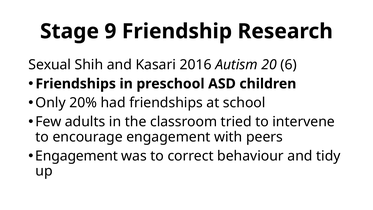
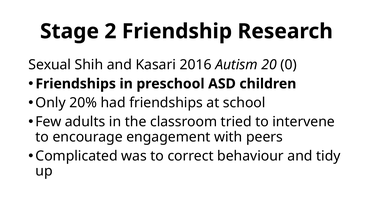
9: 9 -> 2 (110, 31)
6: 6 -> 0 (289, 65)
Engagement: Engagement -> Complicated (77, 156)
